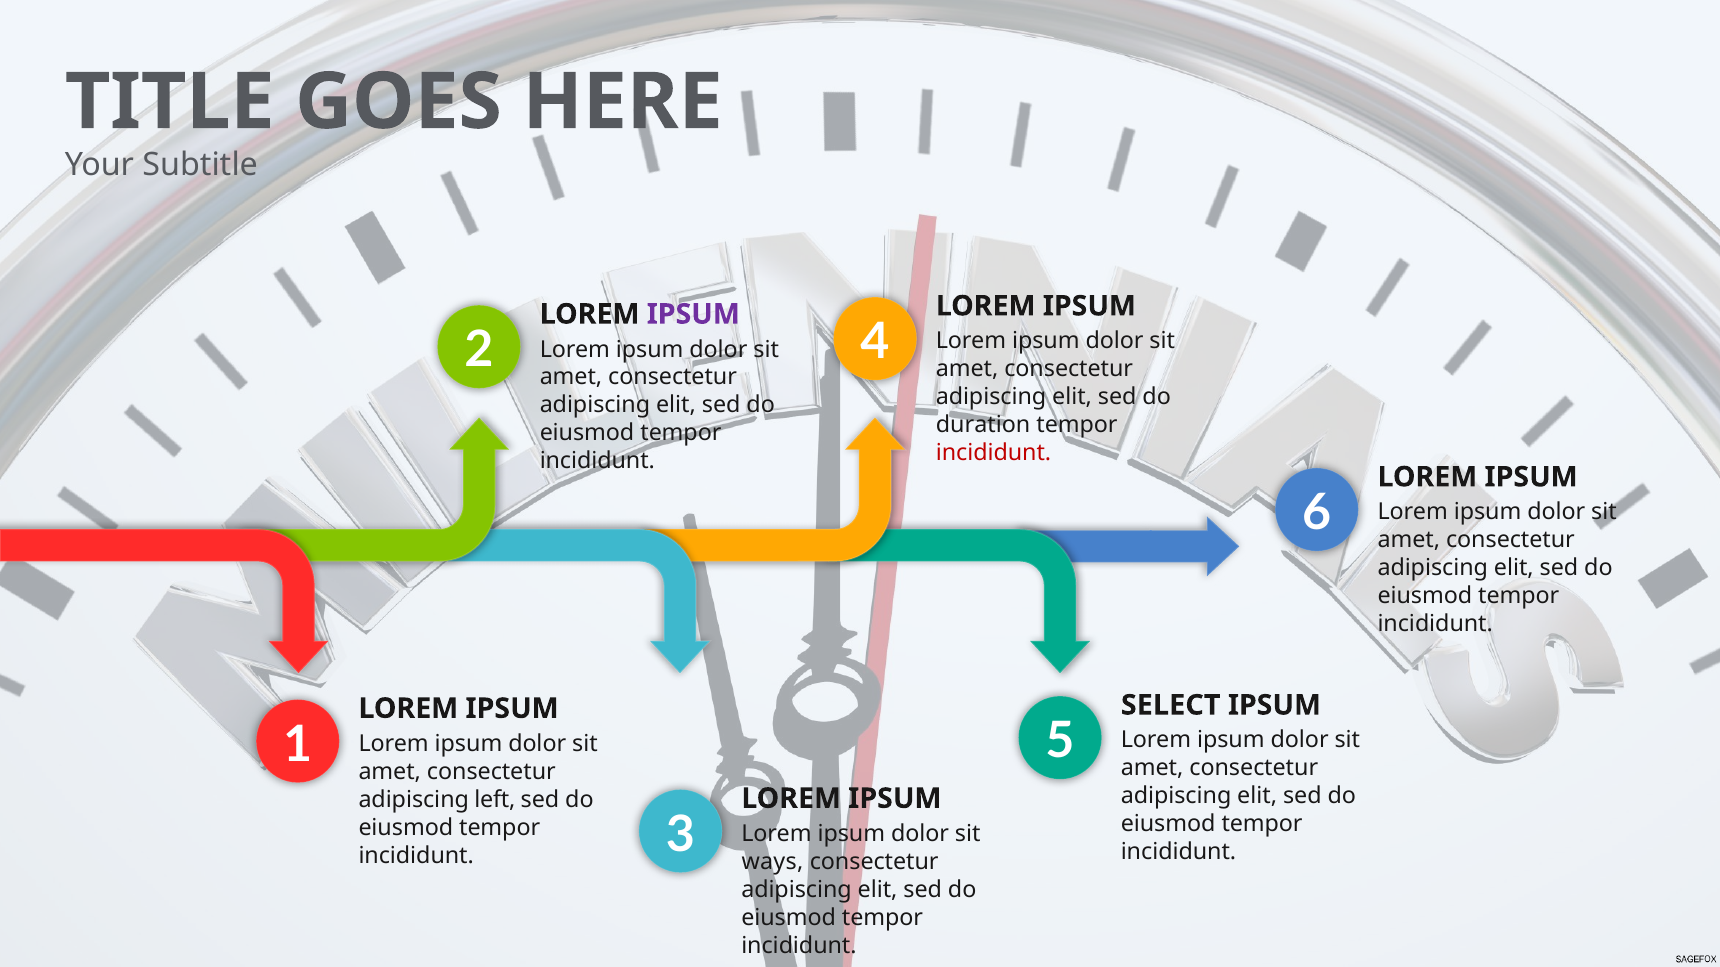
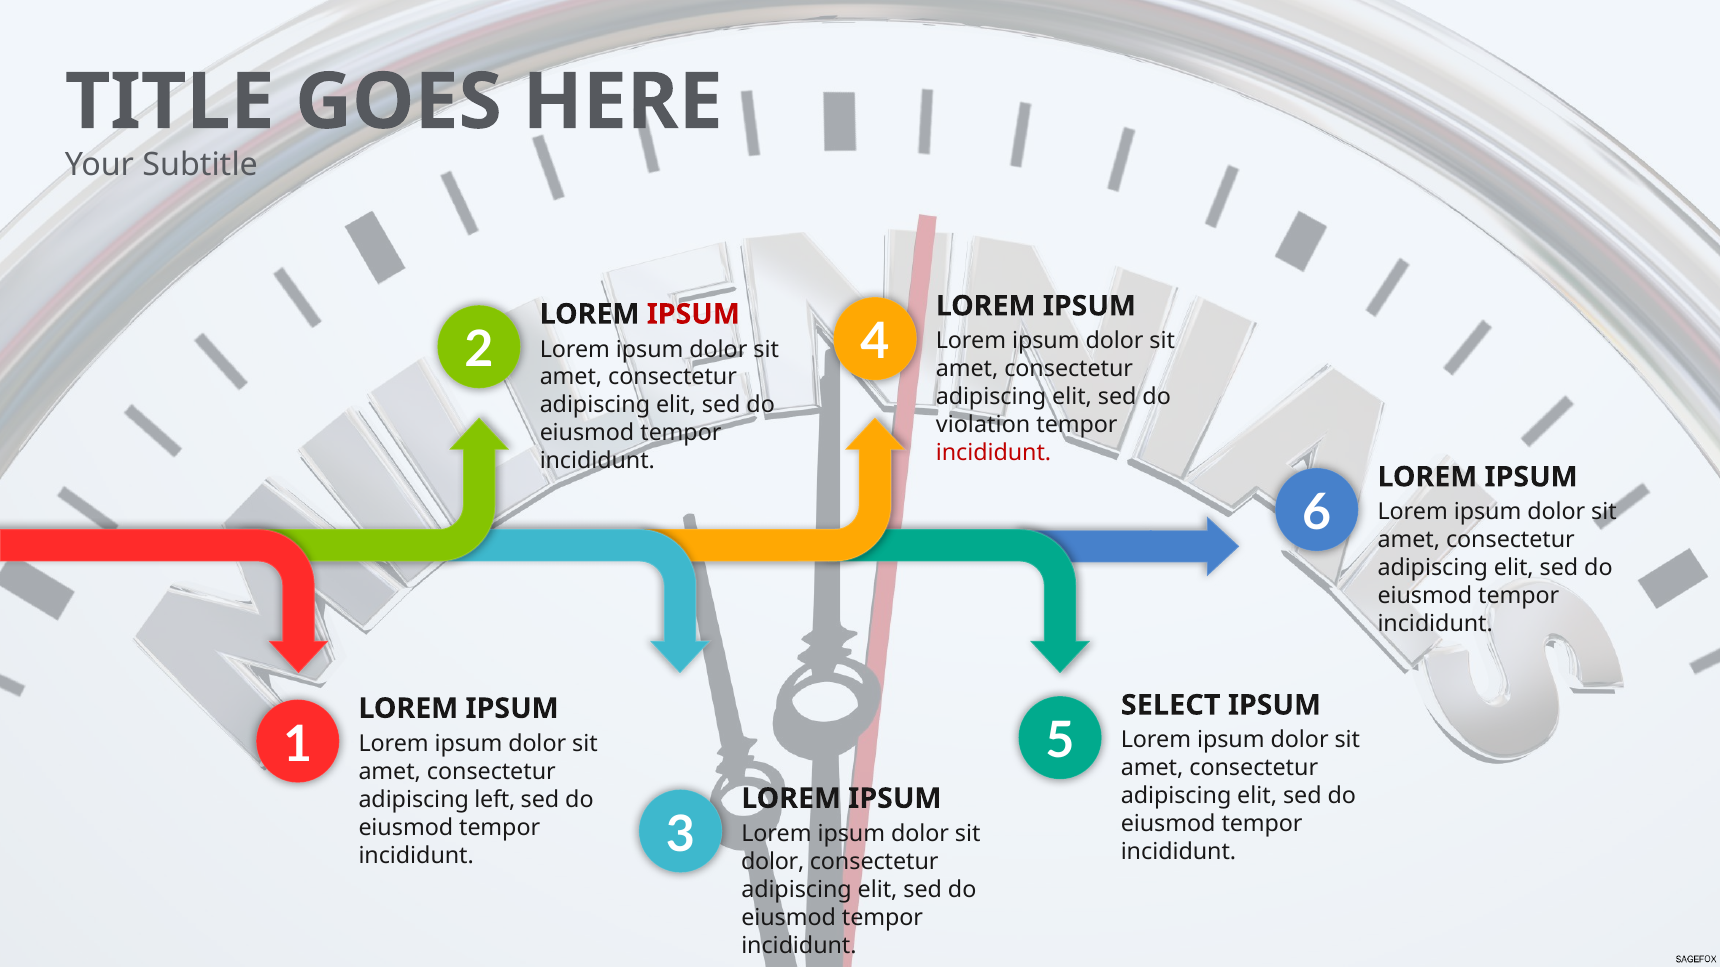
IPSUM colour: purple -> red (693, 314)
duration: duration -> violation (983, 425)
ways: ways -> dolor (773, 862)
